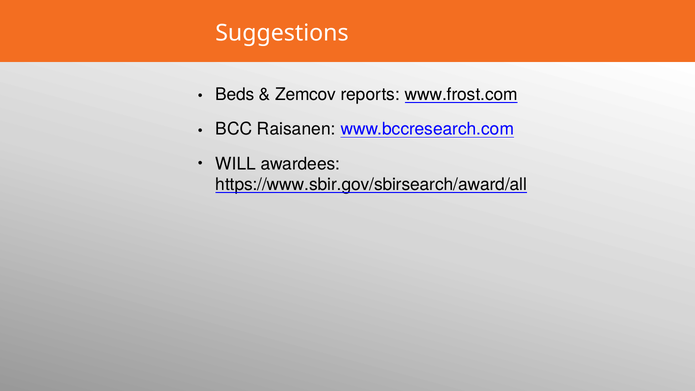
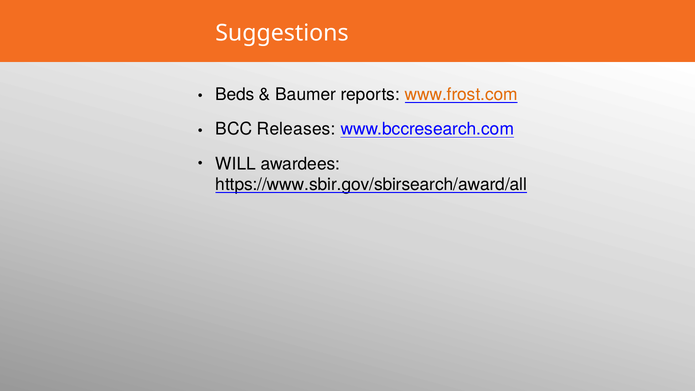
Zemcov: Zemcov -> Baumer (306, 95)
www.frost.com colour: black -> orange (461, 95)
Raisanen: Raisanen -> Releases (296, 129)
